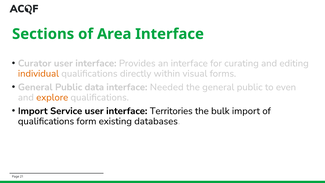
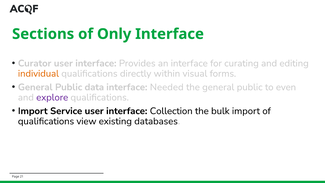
Area: Area -> Only (114, 34)
explore colour: orange -> purple (52, 97)
Territories: Territories -> Collection (171, 111)
form: form -> view (86, 121)
